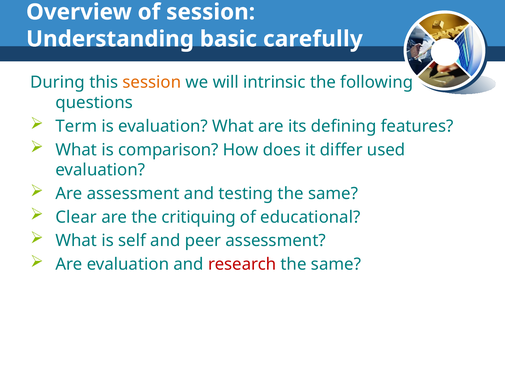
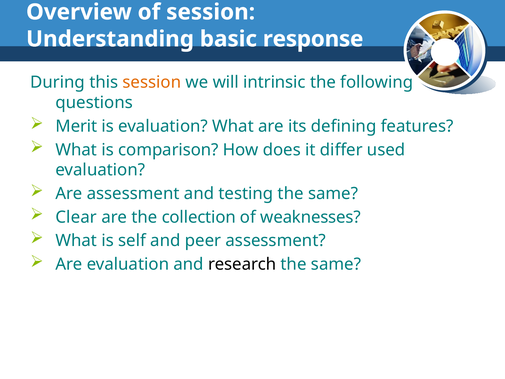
carefully: carefully -> response (313, 39)
Term: Term -> Merit (76, 126)
critiquing: critiquing -> collection (199, 217)
educational: educational -> weaknesses (310, 217)
research colour: red -> black (242, 264)
